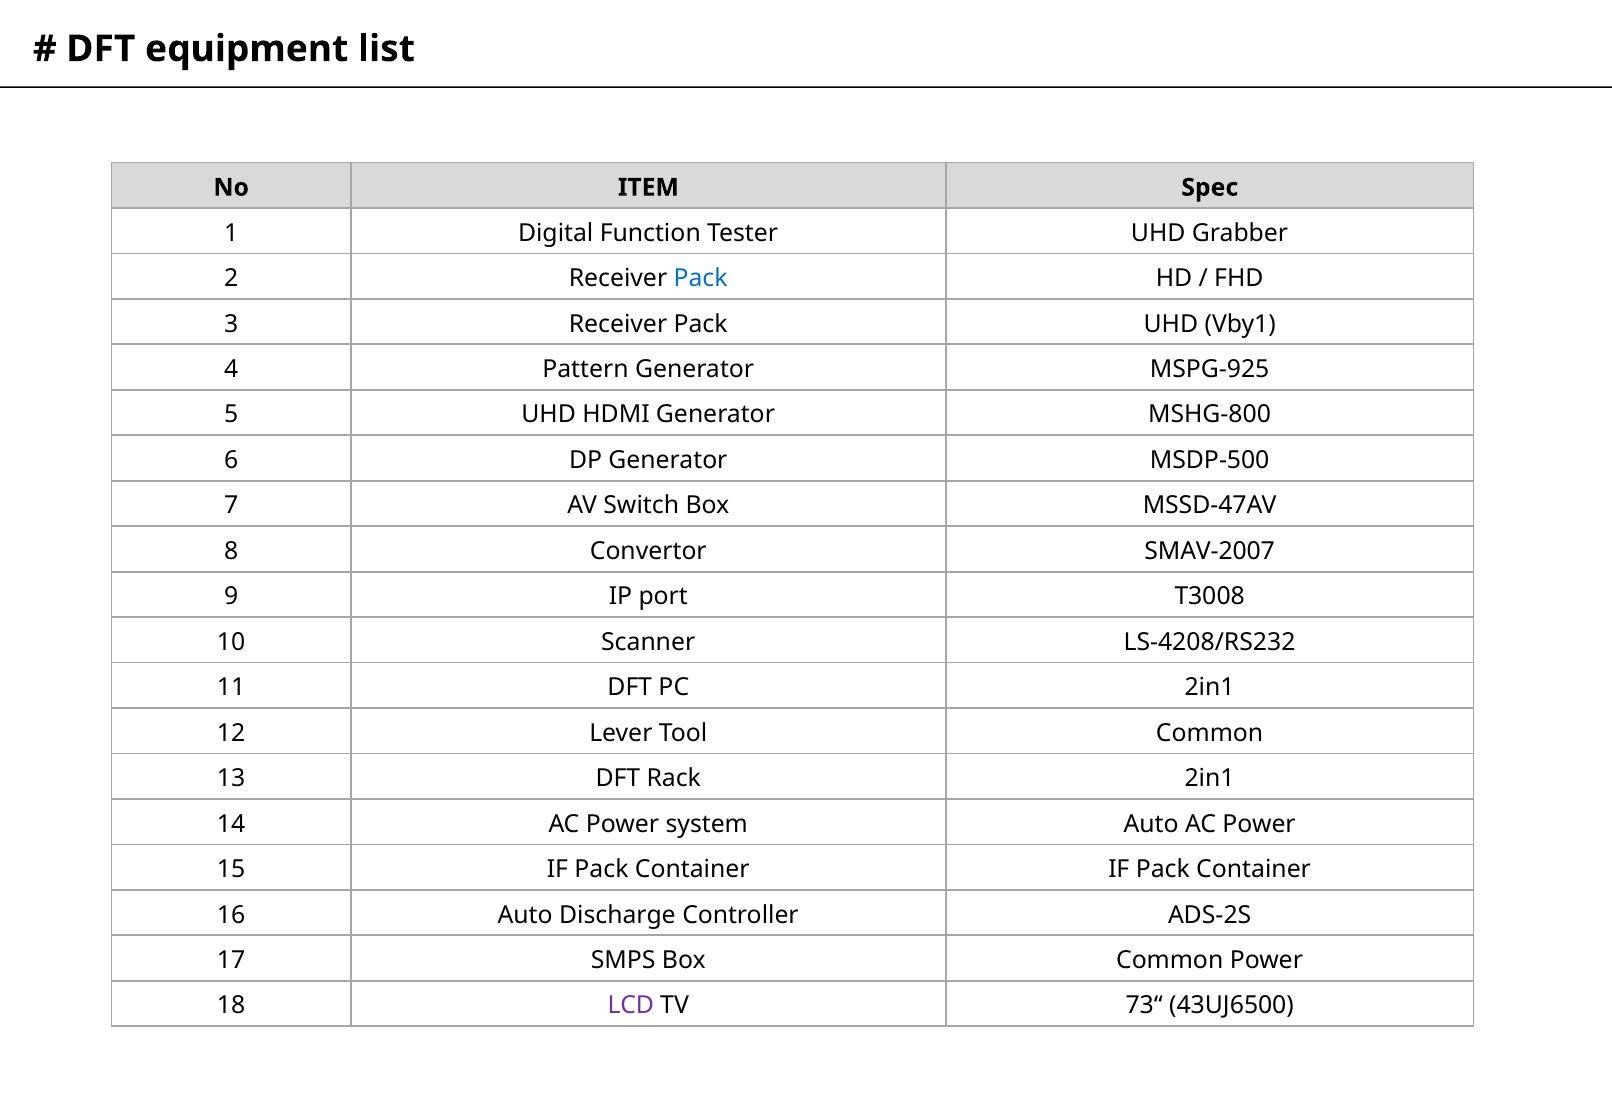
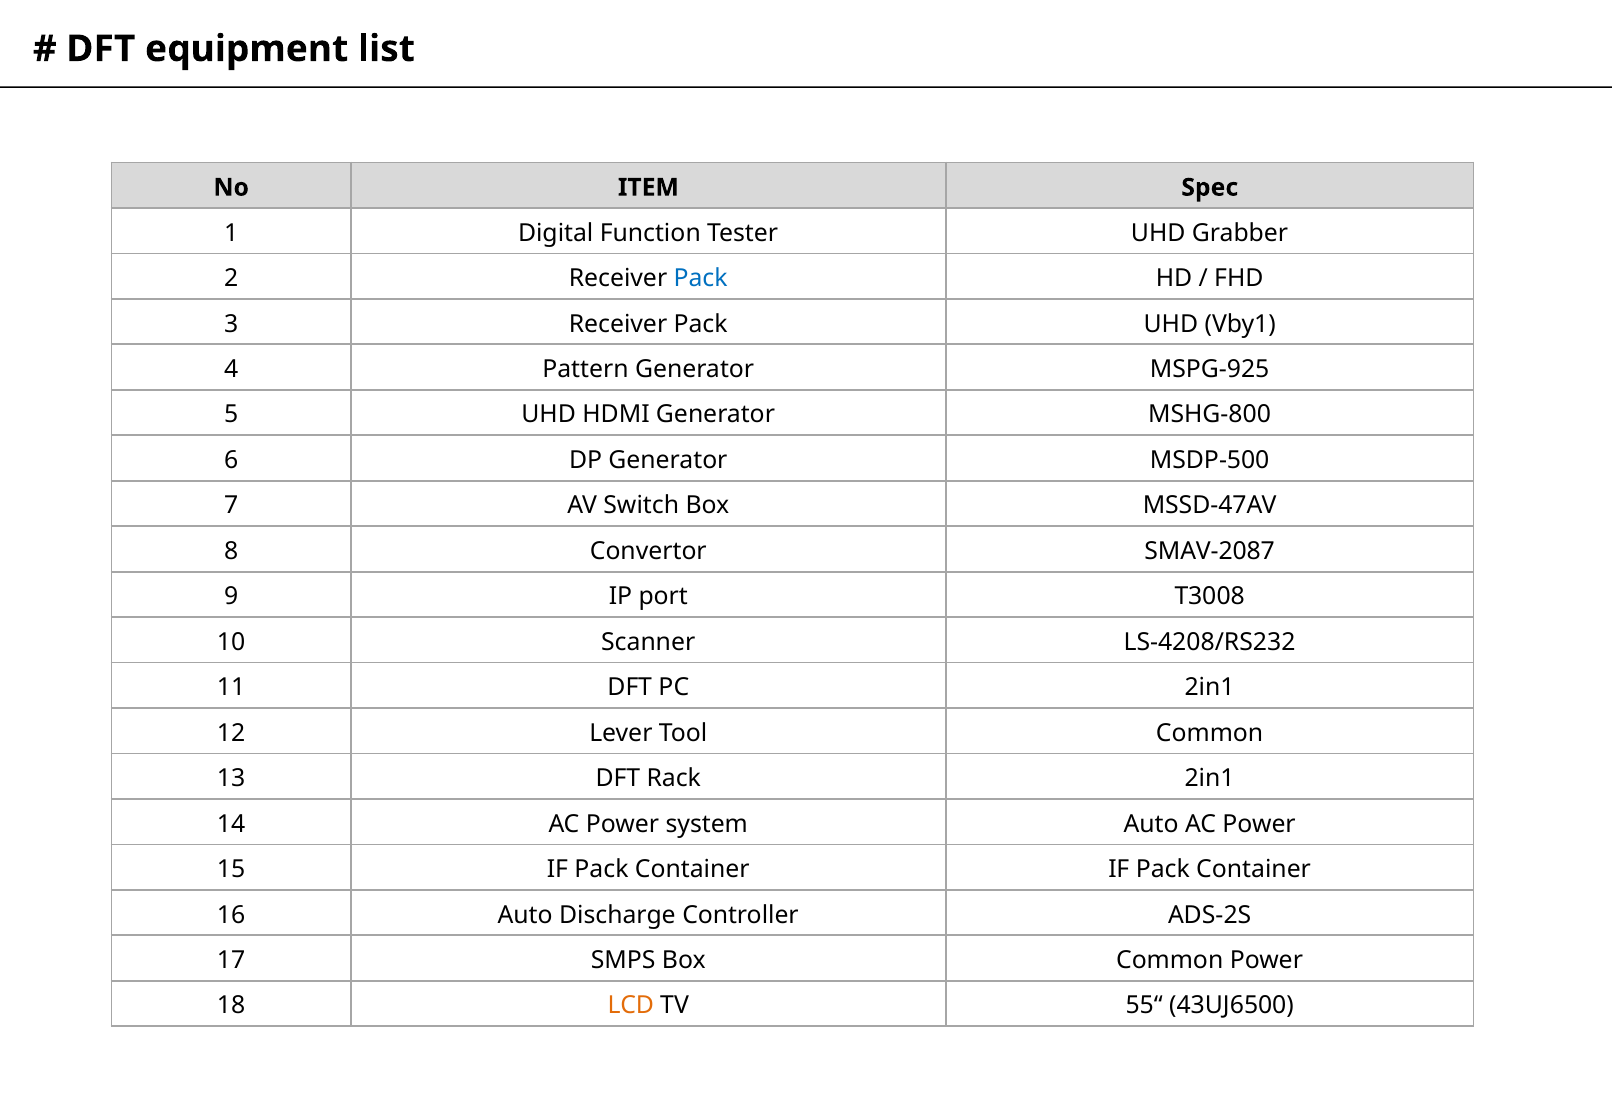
SMAV-2007: SMAV-2007 -> SMAV-2087 (1210, 551)
LCD colour: purple -> orange (631, 1006)
73“: 73“ -> 55“ (1144, 1006)
